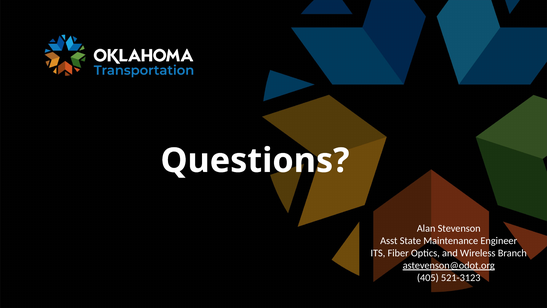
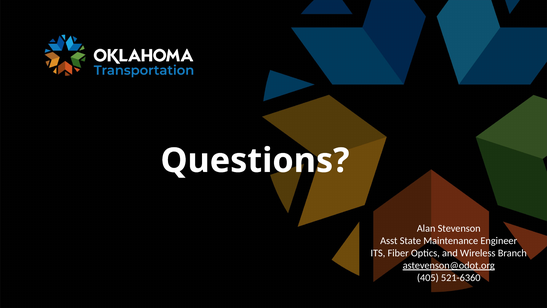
521-3123: 521-3123 -> 521-6360 (461, 278)
